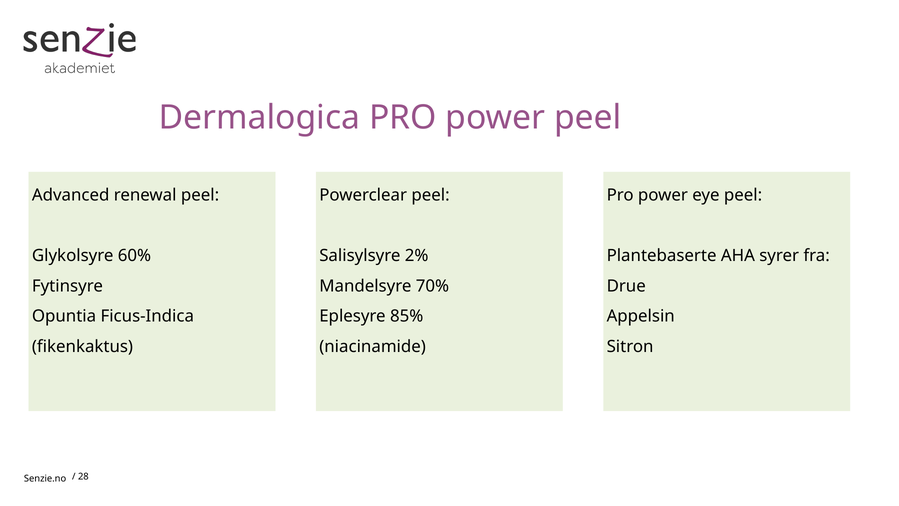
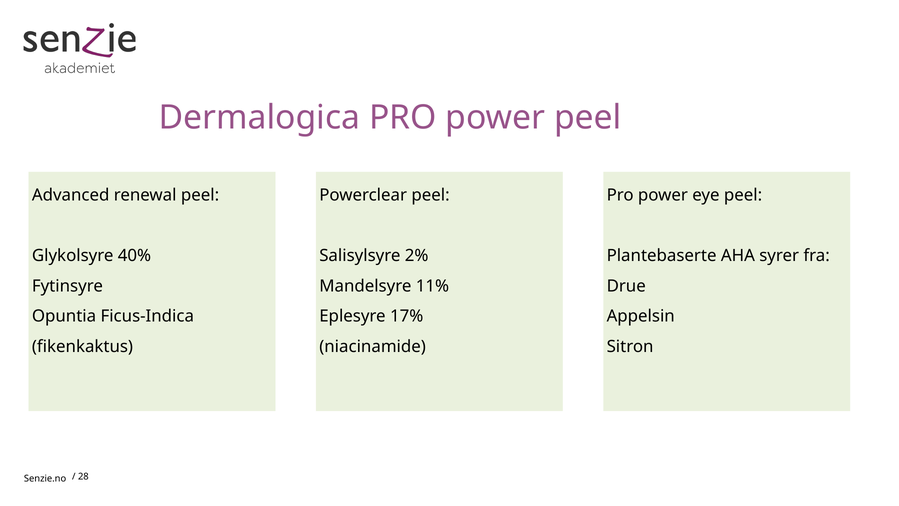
60%: 60% -> 40% (134, 256)
70%: 70% -> 11% (432, 286)
85%: 85% -> 17% (407, 316)
